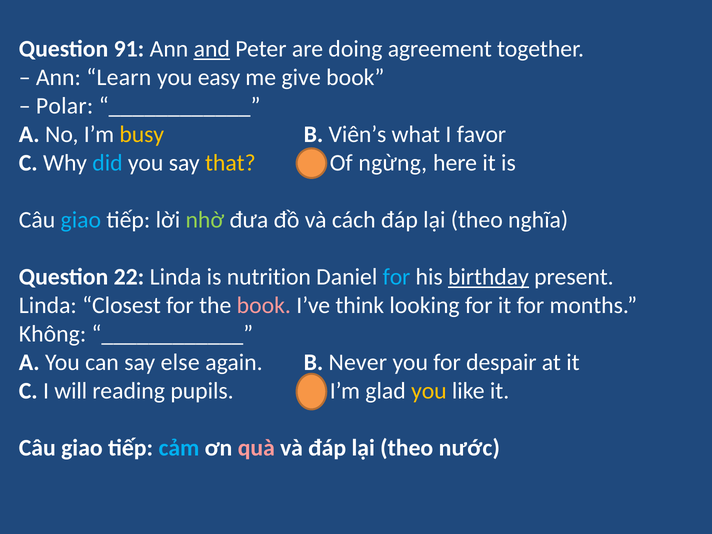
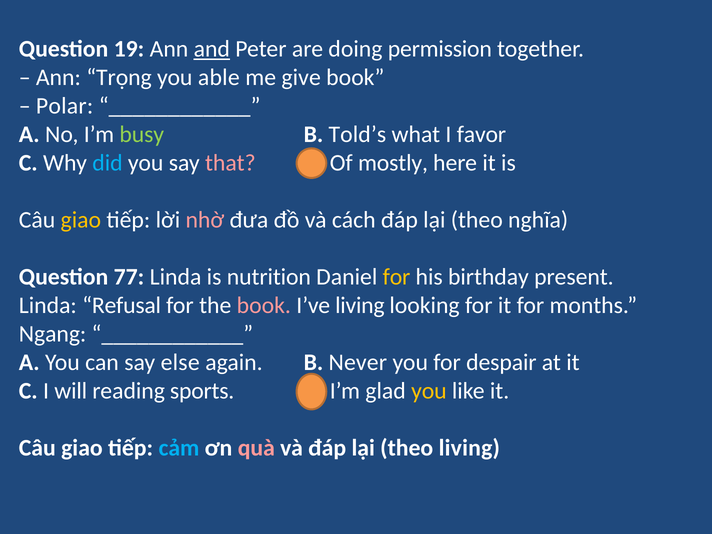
91: 91 -> 19 (129, 49)
agreement: agreement -> permission (440, 49)
Learn: Learn -> Trọng (119, 78)
easy: easy -> able (219, 78)
busy colour: yellow -> light green (142, 134)
Viên’s: Viên’s -> Told’s (357, 134)
that colour: yellow -> pink (230, 163)
ngừng: ngừng -> mostly (393, 163)
giao colour: light blue -> yellow (81, 220)
nhờ colour: light green -> pink (205, 220)
22: 22 -> 77 (129, 277)
for colour: light blue -> yellow (397, 277)
birthday underline: present -> none (488, 277)
Closest: Closest -> Refusal (122, 305)
I’ve think: think -> living (360, 305)
Không: Không -> Ngang (53, 334)
pupils: pupils -> sports (202, 391)
theo nước: nước -> living (469, 448)
